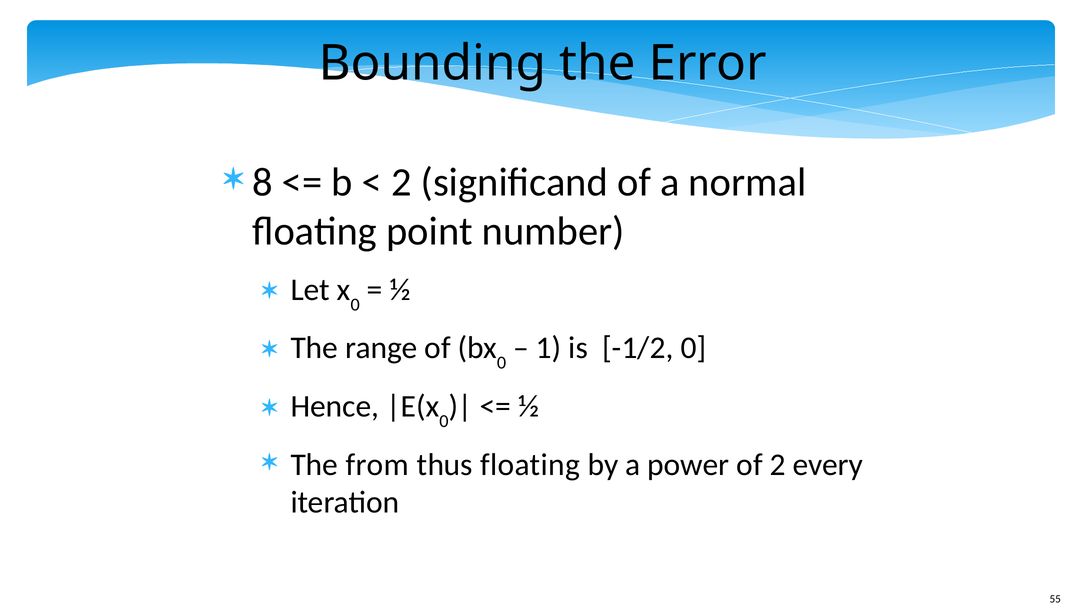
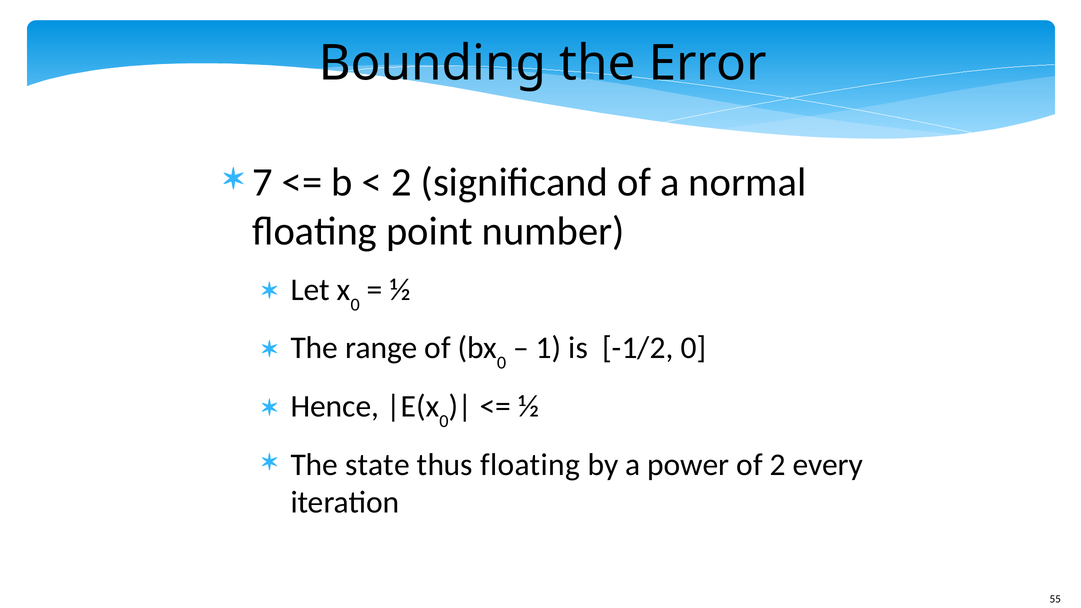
8: 8 -> 7 (263, 183)
from: from -> state (377, 465)
